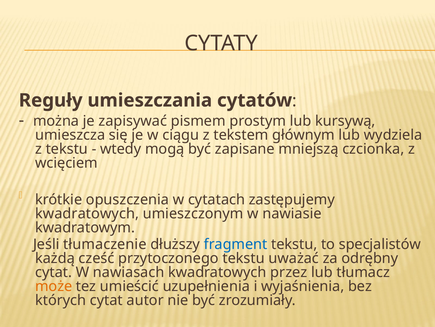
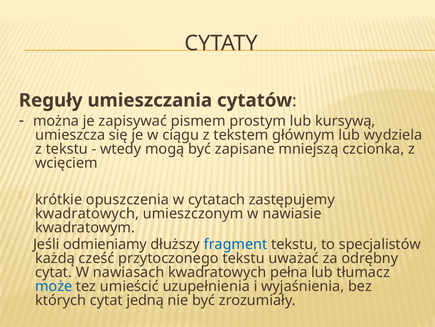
tłumaczenie: tłumaczenie -> odmieniamy (105, 244)
przez: przez -> pełna (289, 272)
może colour: orange -> blue (54, 286)
autor: autor -> jedną (145, 300)
